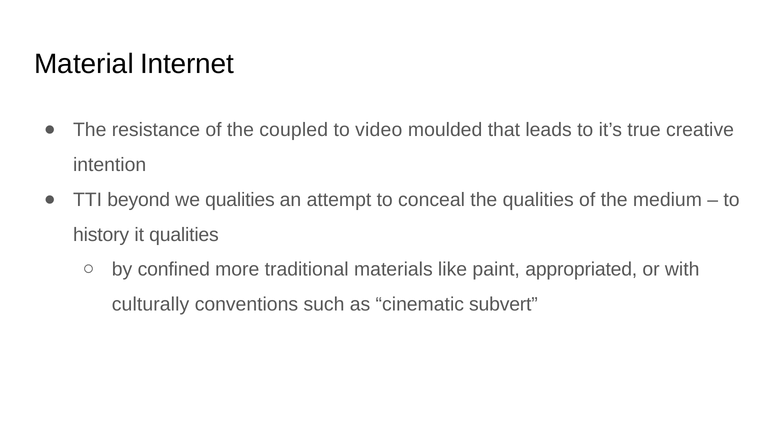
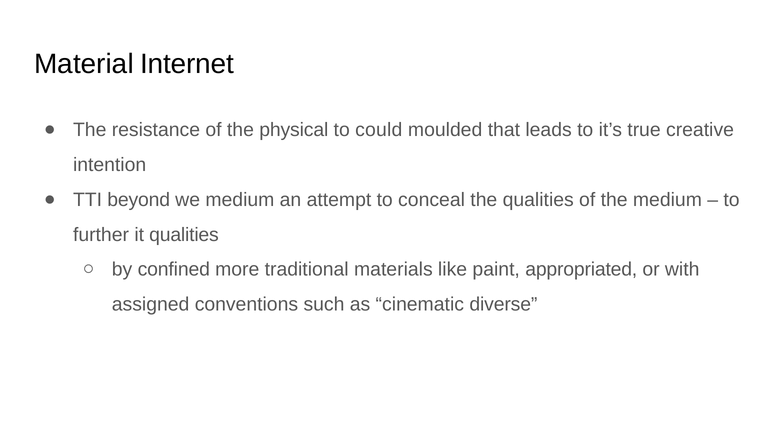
coupled: coupled -> physical (294, 130)
video: video -> could (379, 130)
we qualities: qualities -> medium (240, 200)
history: history -> further (101, 235)
culturally: culturally -> assigned (151, 305)
subvert: subvert -> diverse (503, 305)
